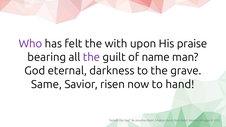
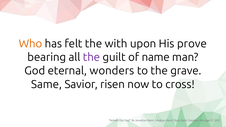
Who colour: purple -> orange (30, 44)
praise: praise -> prove (192, 44)
darkness: darkness -> wonders (112, 71)
hand: hand -> cross (180, 84)
